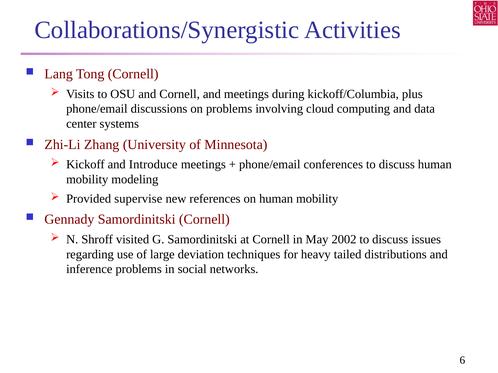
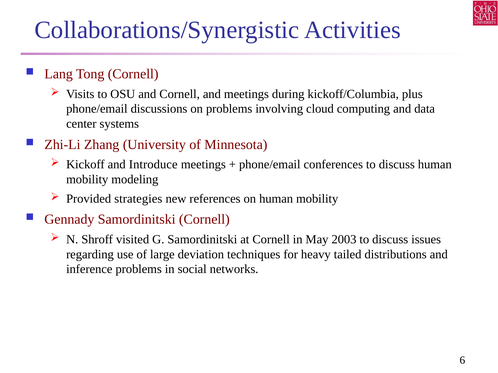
supervise: supervise -> strategies (138, 199)
2002: 2002 -> 2003 (344, 240)
